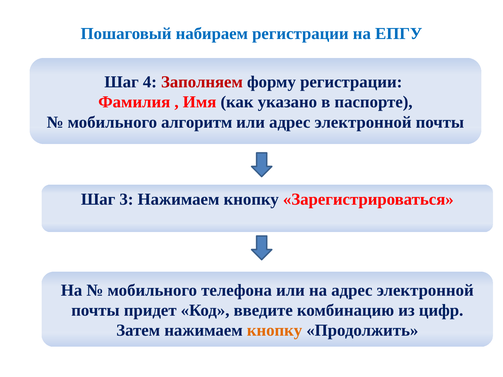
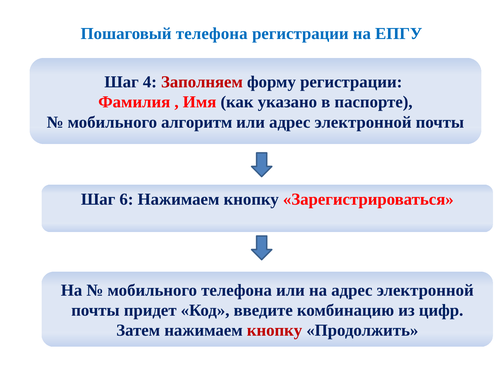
Пошаговый набираем: набираем -> телефона (212, 34)
3: 3 -> 6 (126, 200)
кнопку colour: orange -> red (275, 331)
